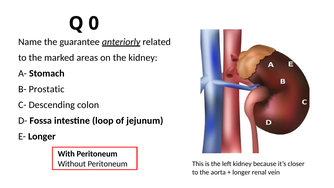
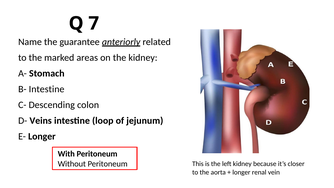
0: 0 -> 7 (94, 23)
B- Prostatic: Prostatic -> Intestine (47, 89)
Fossa: Fossa -> Veins (41, 121)
